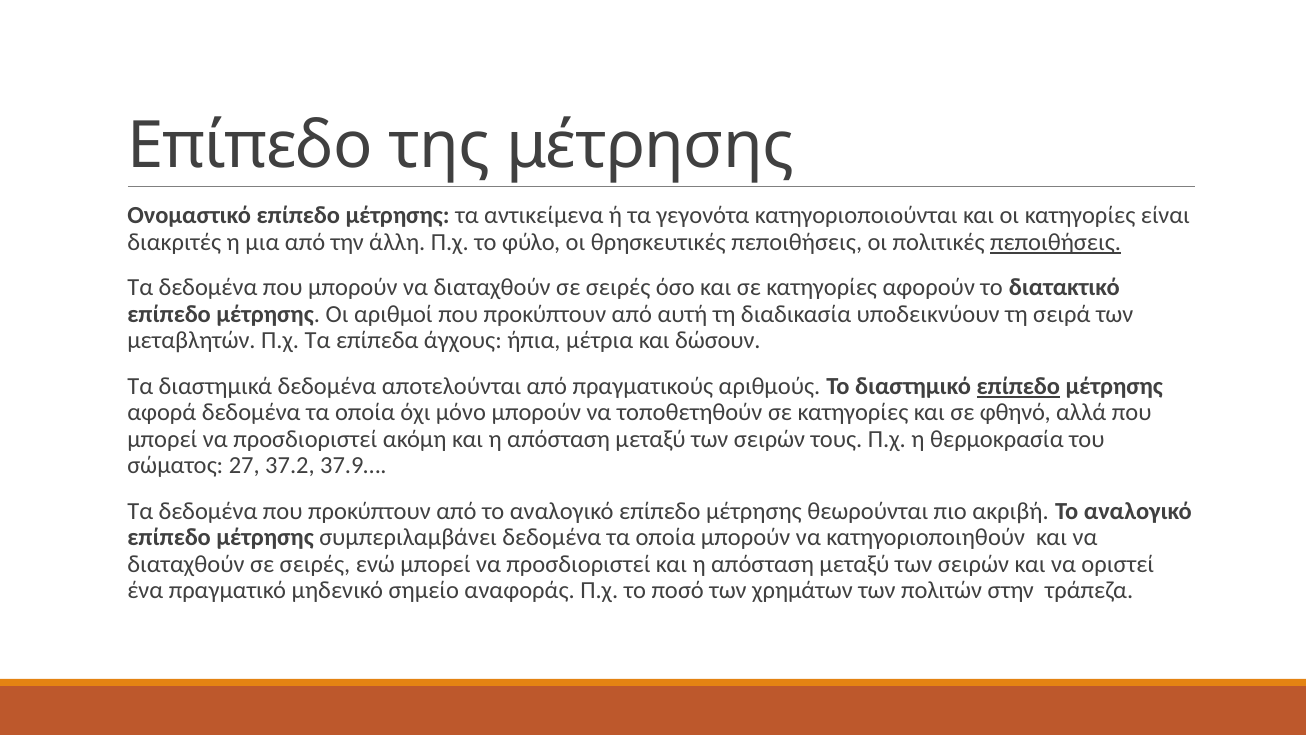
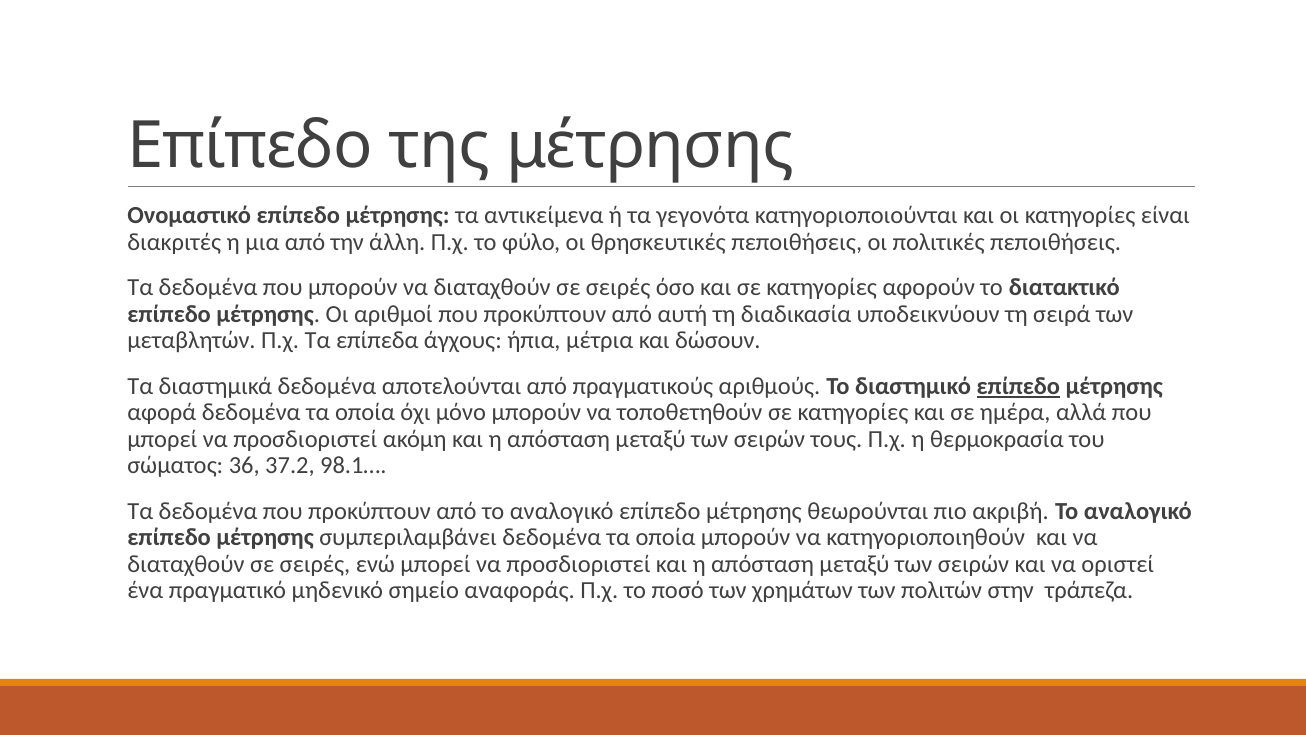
πεποιθήσεις underline: present -> none (1056, 242)
φθηνό: φθηνό -> ημέρα (1015, 413)
27: 27 -> 36 (244, 465)
37.9…: 37.9… -> 98.1… (353, 465)
